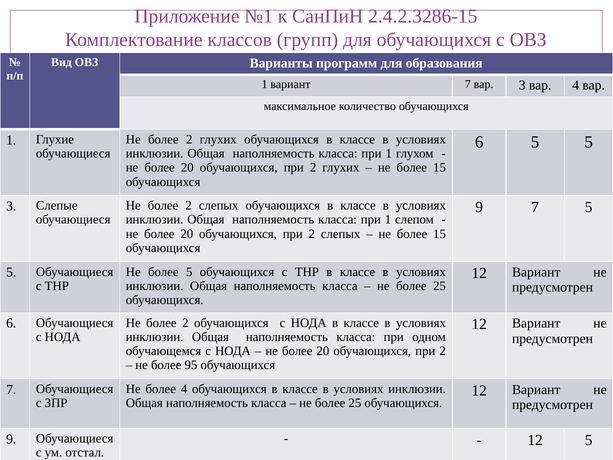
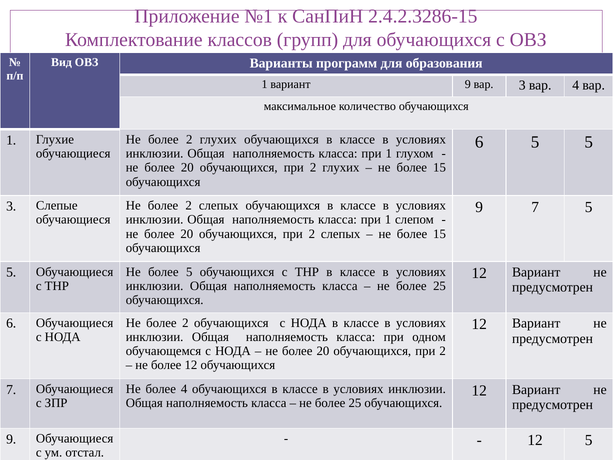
вариант 7: 7 -> 9 (468, 84)
более 95: 95 -> 12 (191, 365)
